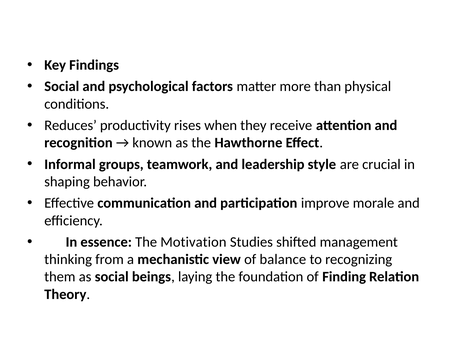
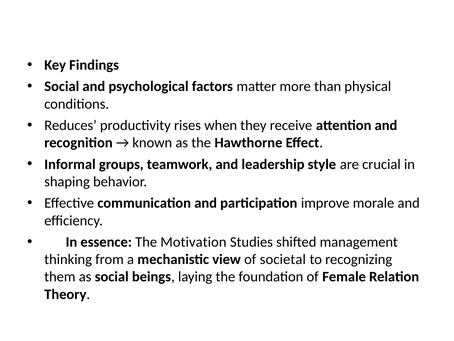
balance: balance -> societal (283, 259)
Finding: Finding -> Female (344, 276)
